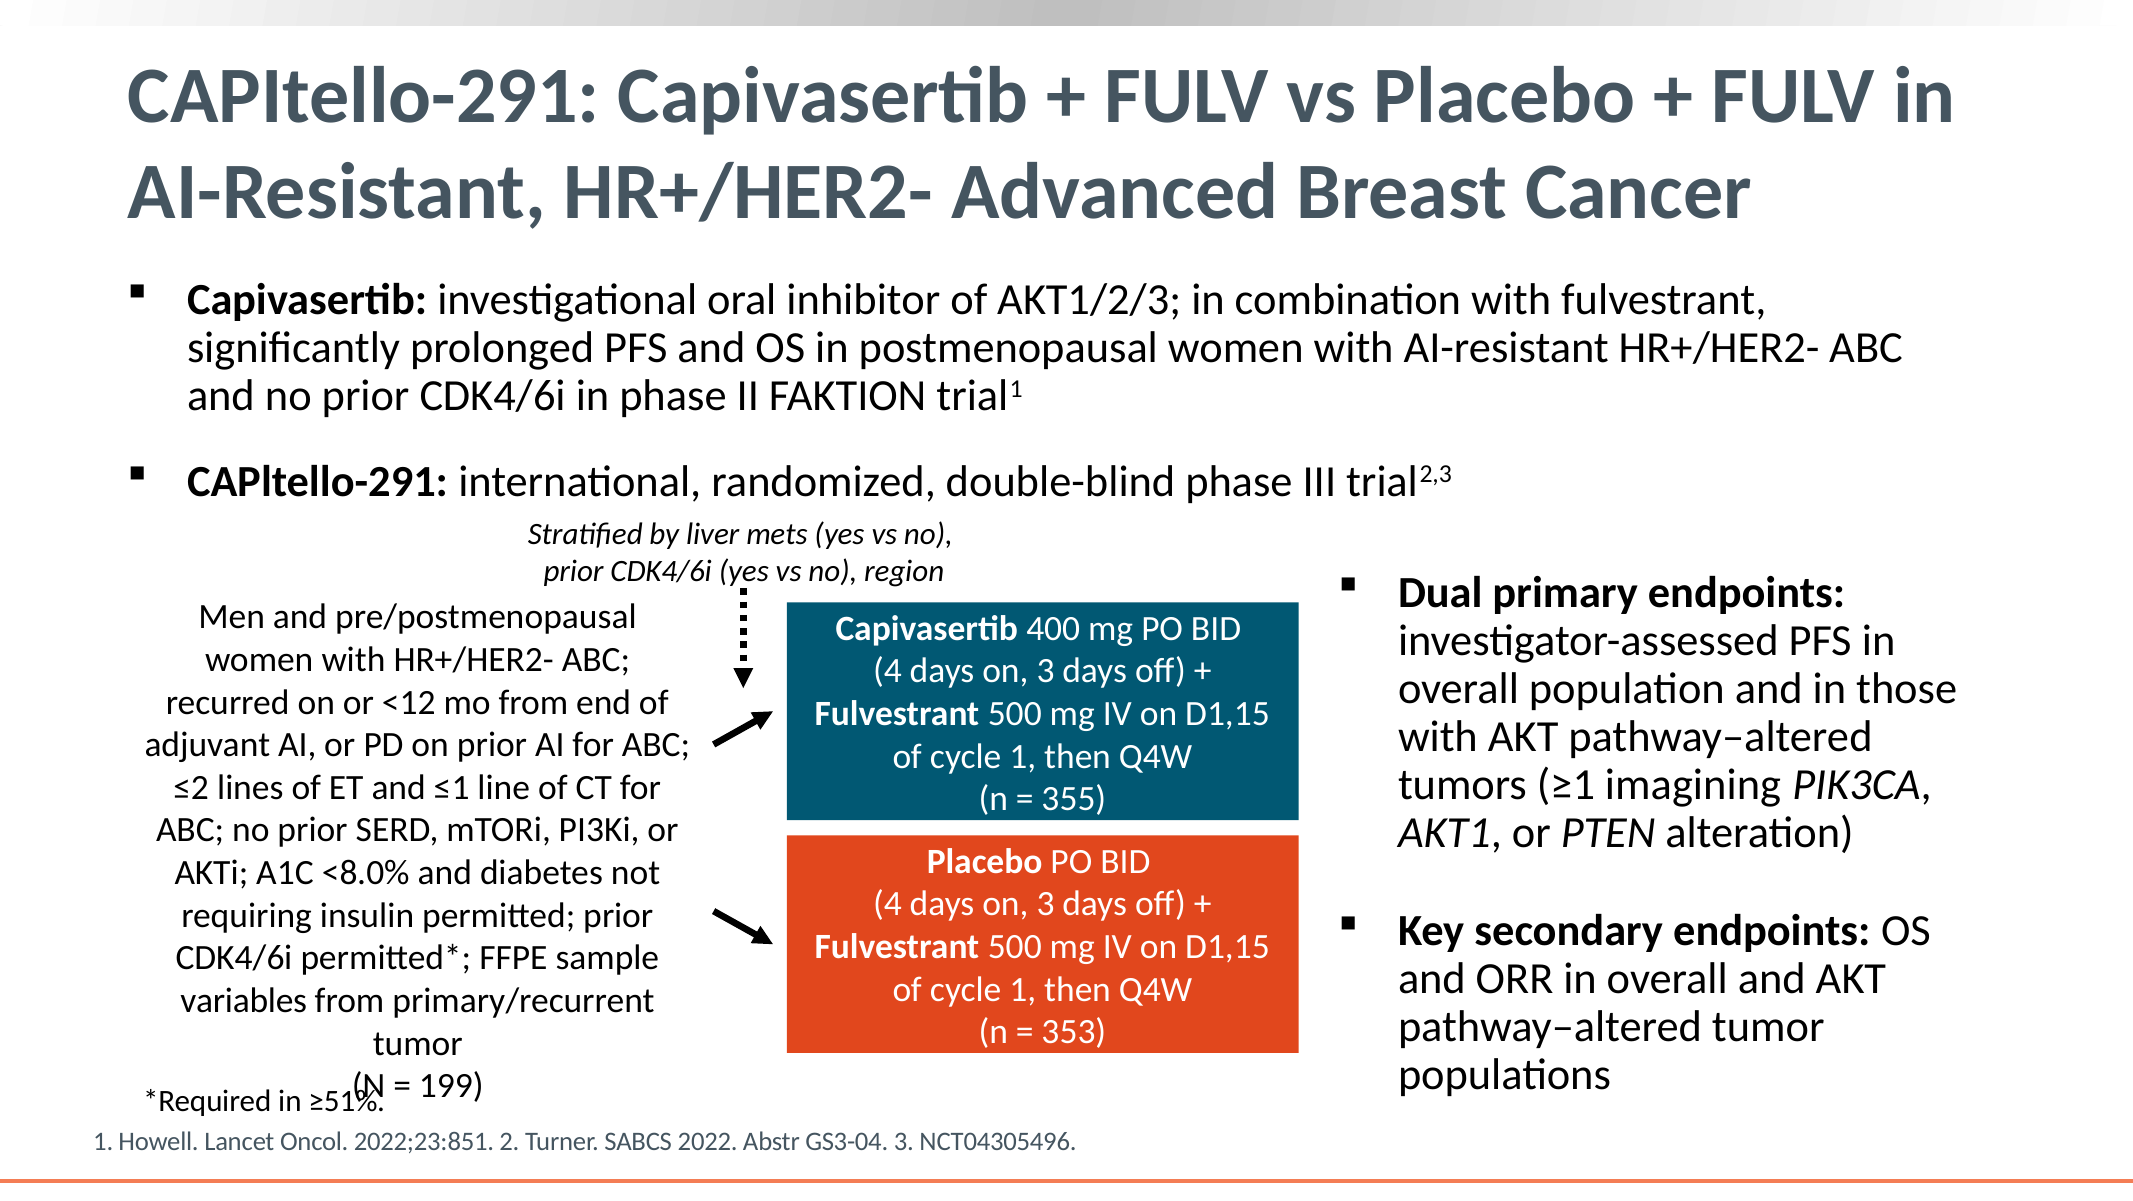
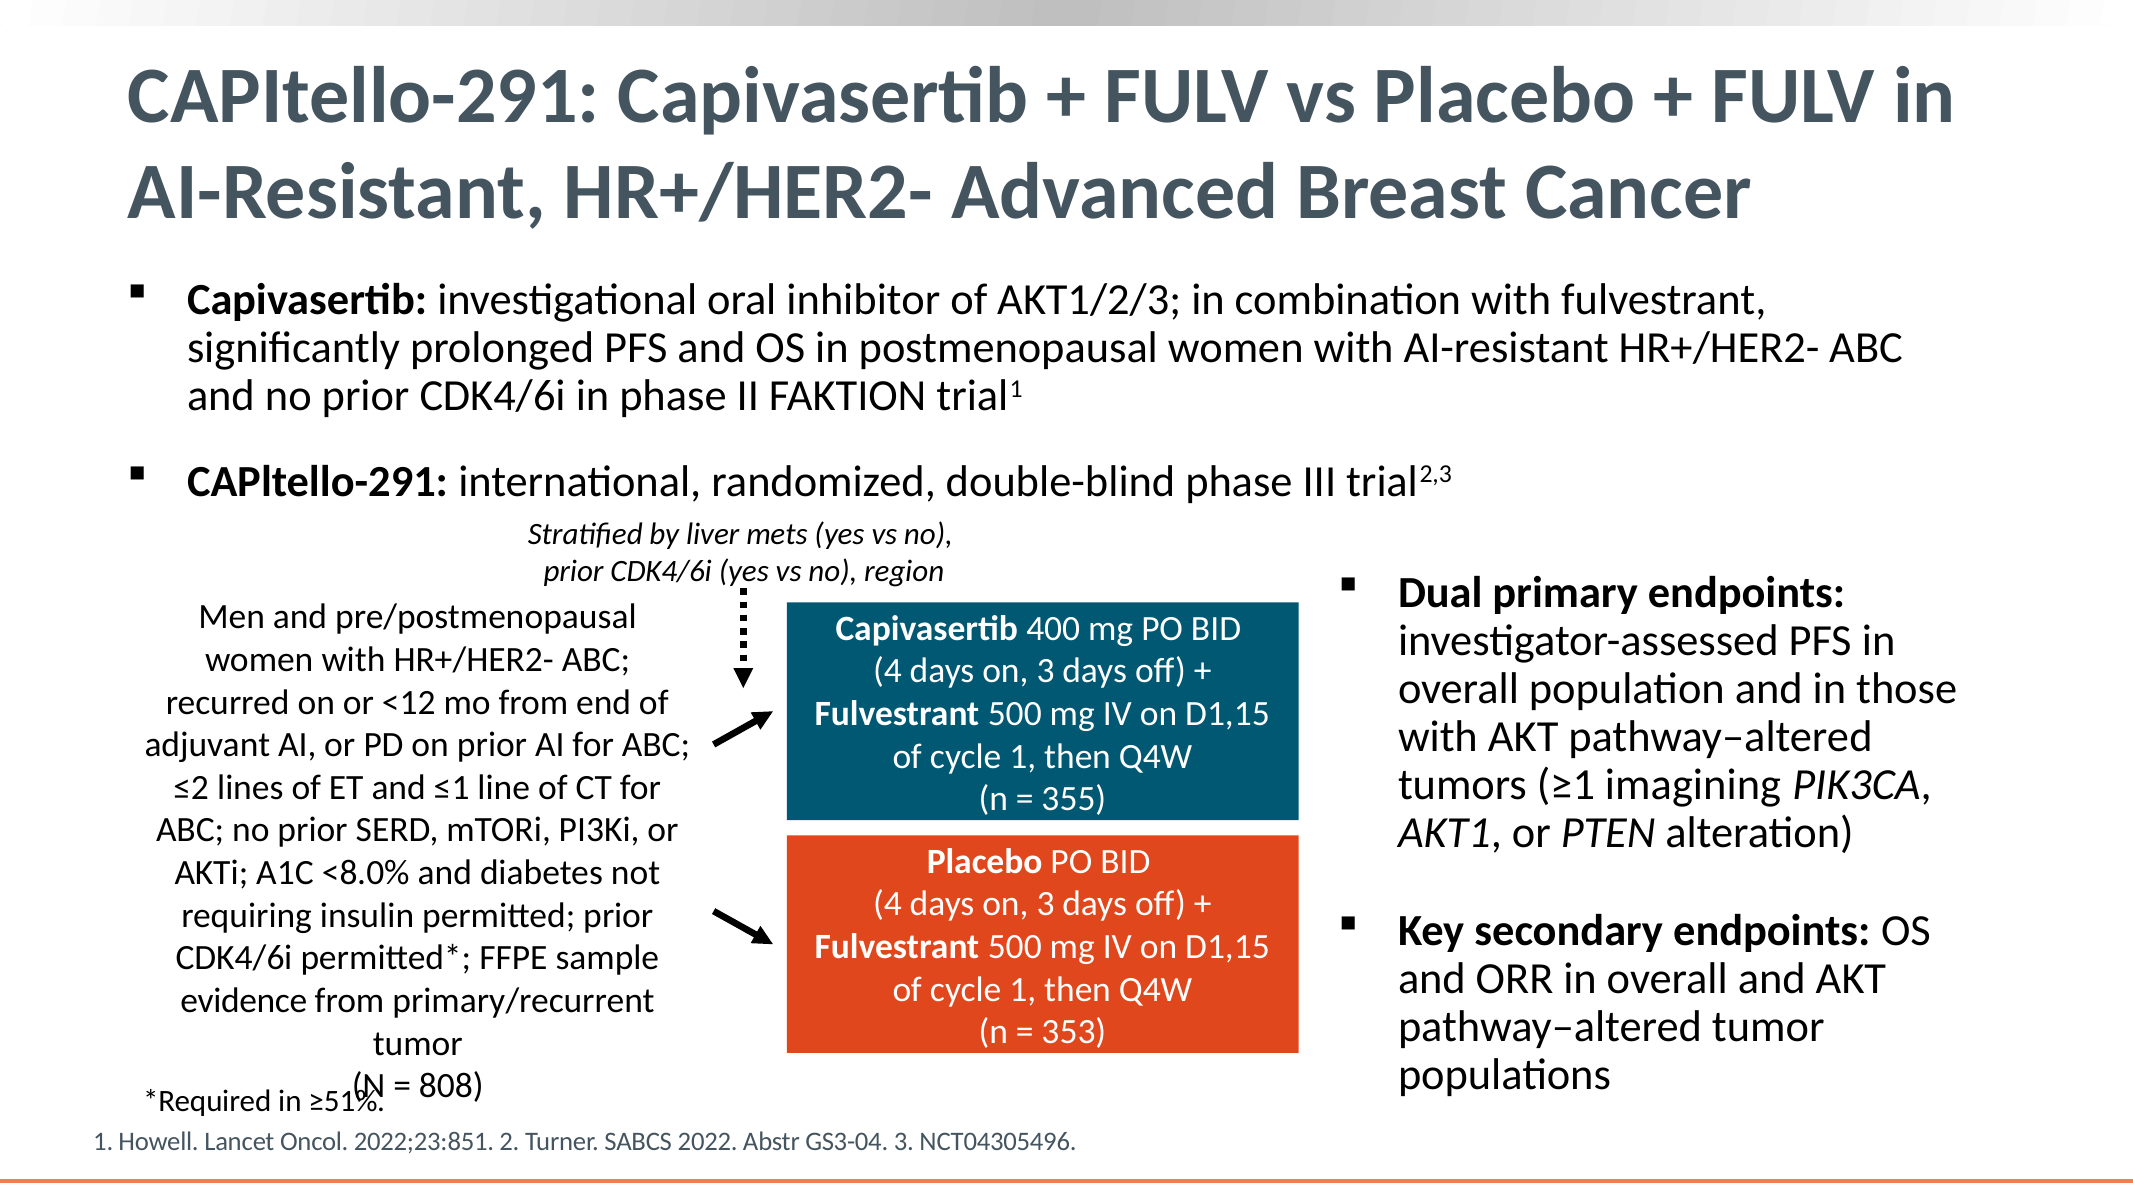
variables: variables -> evidence (244, 1001)
199: 199 -> 808 (451, 1086)
